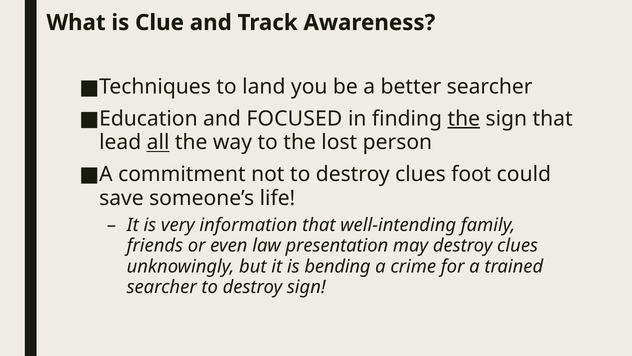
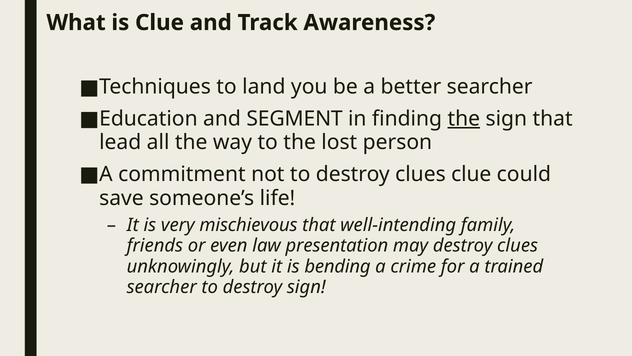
FOCUSED: FOCUSED -> SEGMENT (295, 118)
all underline: present -> none (158, 142)
clues foot: foot -> clue (471, 174)
information: information -> mischievous (248, 225)
